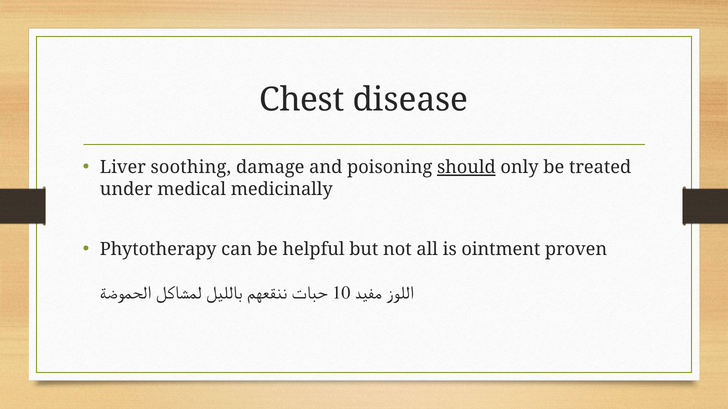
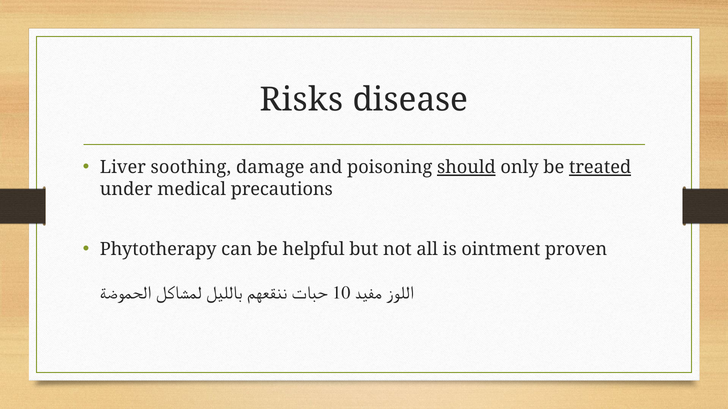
Chest: Chest -> Risks (302, 100)
treated underline: none -> present (600, 168)
medicinally: medicinally -> precautions (282, 189)
